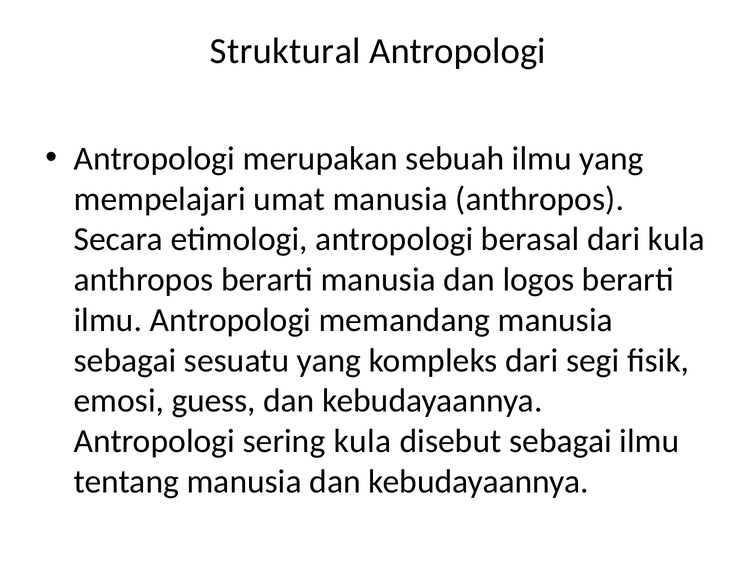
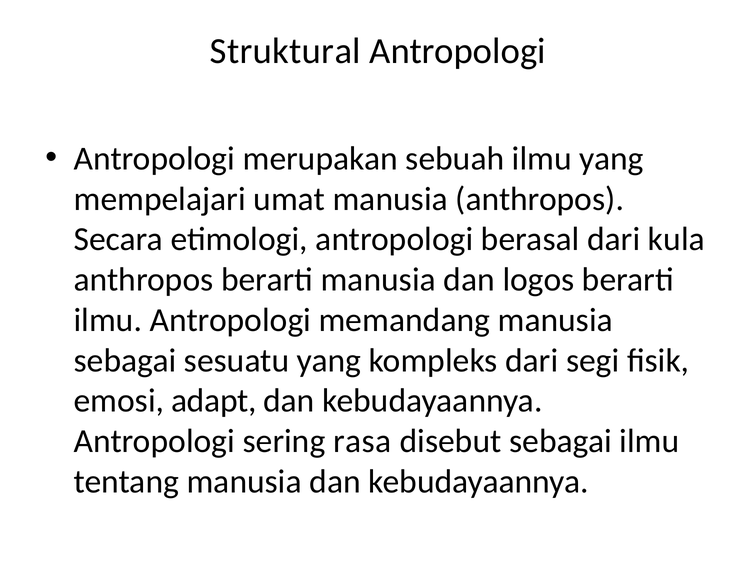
guess: guess -> adapt (214, 401)
sering kula: kula -> rasa (362, 441)
